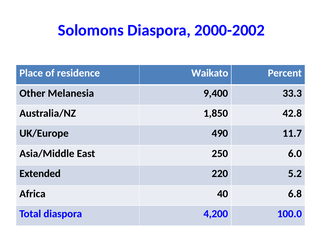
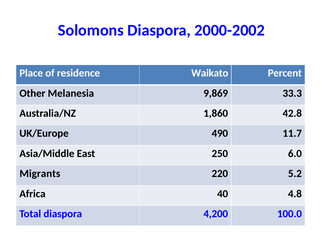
9,400: 9,400 -> 9,869 (216, 93)
1,850: 1,850 -> 1,860 (216, 113)
Extended: Extended -> Migrants (40, 173)
6.8: 6.8 -> 4.8 (295, 193)
